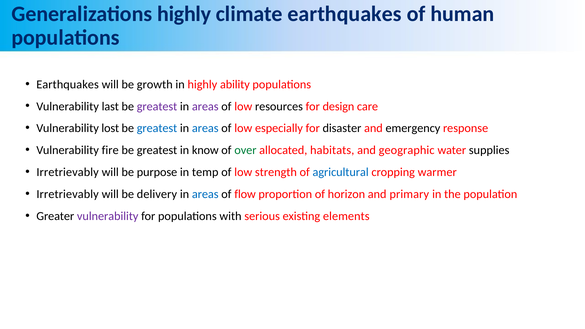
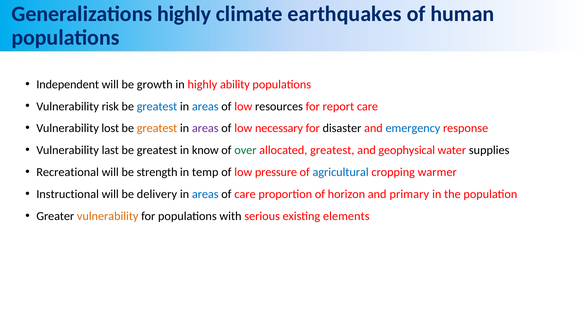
Earthquakes: Earthquakes -> Independent (68, 84)
last: last -> risk (110, 106)
greatest colour: purple -> blue (157, 106)
areas colour: purple -> blue (205, 106)
design: design -> report (338, 106)
greatest colour: blue -> orange (157, 128)
areas colour: blue -> purple (205, 128)
especially: especially -> necessary (279, 128)
emergency colour: black -> blue (413, 128)
fire: fire -> last (110, 150)
allocated habitats: habitats -> greatest (332, 150)
geographic: geographic -> geophysical (407, 150)
Irretrievably: Irretrievably -> Recreational (68, 172)
purpose: purpose -> strength (157, 172)
strength: strength -> pressure (276, 172)
Irretrievably: Irretrievably -> Instructional (68, 194)
of flow: flow -> care (245, 194)
vulnerability colour: purple -> orange (108, 216)
